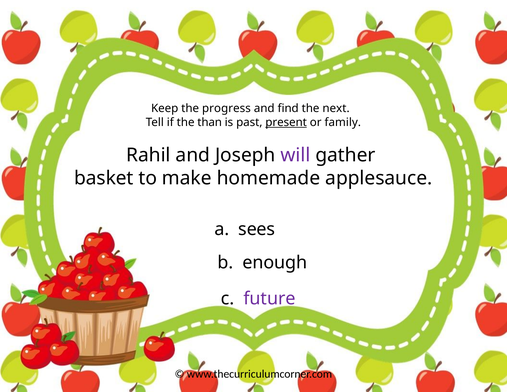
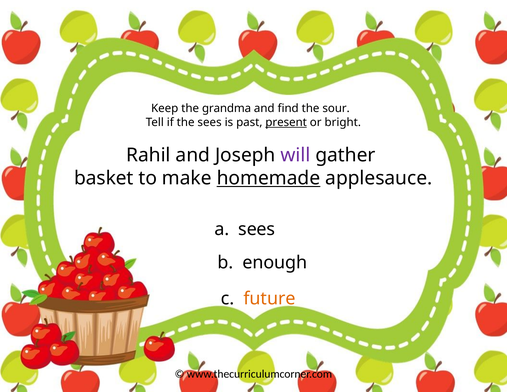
progress: progress -> grandma (227, 108)
next: next -> sour (336, 108)
the than: than -> sees (210, 122)
family: family -> bright (343, 122)
homemade underline: none -> present (269, 178)
future colour: purple -> orange (269, 298)
